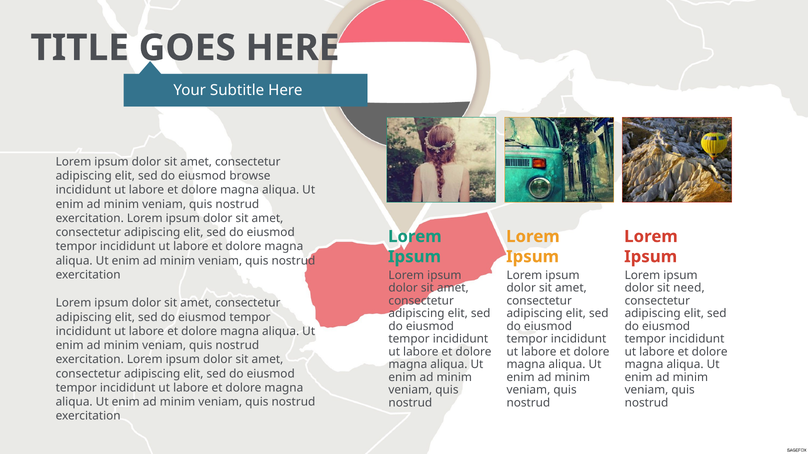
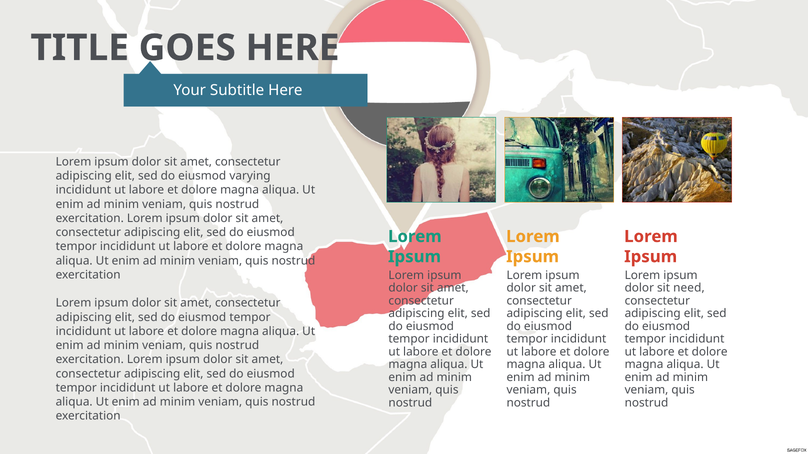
browse: browse -> varying (250, 176)
